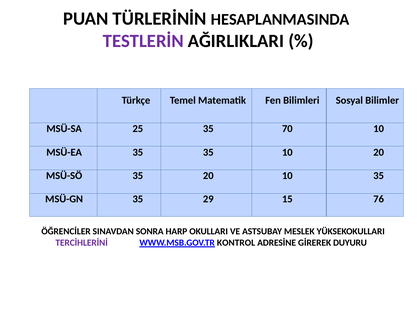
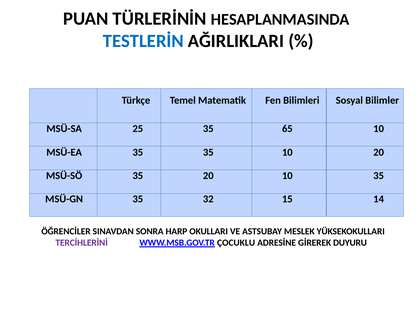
TESTLERİN colour: purple -> blue (143, 41)
70: 70 -> 65 (287, 129)
29: 29 -> 32 (208, 199)
76: 76 -> 14 (379, 199)
KONTROL: KONTROL -> ÇOCUKLU (236, 243)
